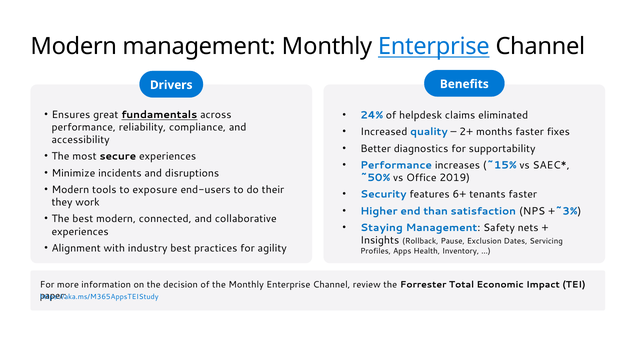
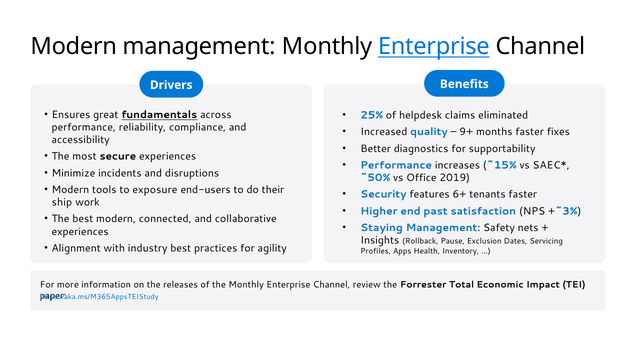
24%: 24% -> 25% (372, 115)
2+: 2+ -> 9+ (466, 132)
they: they -> ship (62, 202)
than: than -> past (436, 211)
decision: decision -> releases (181, 284)
